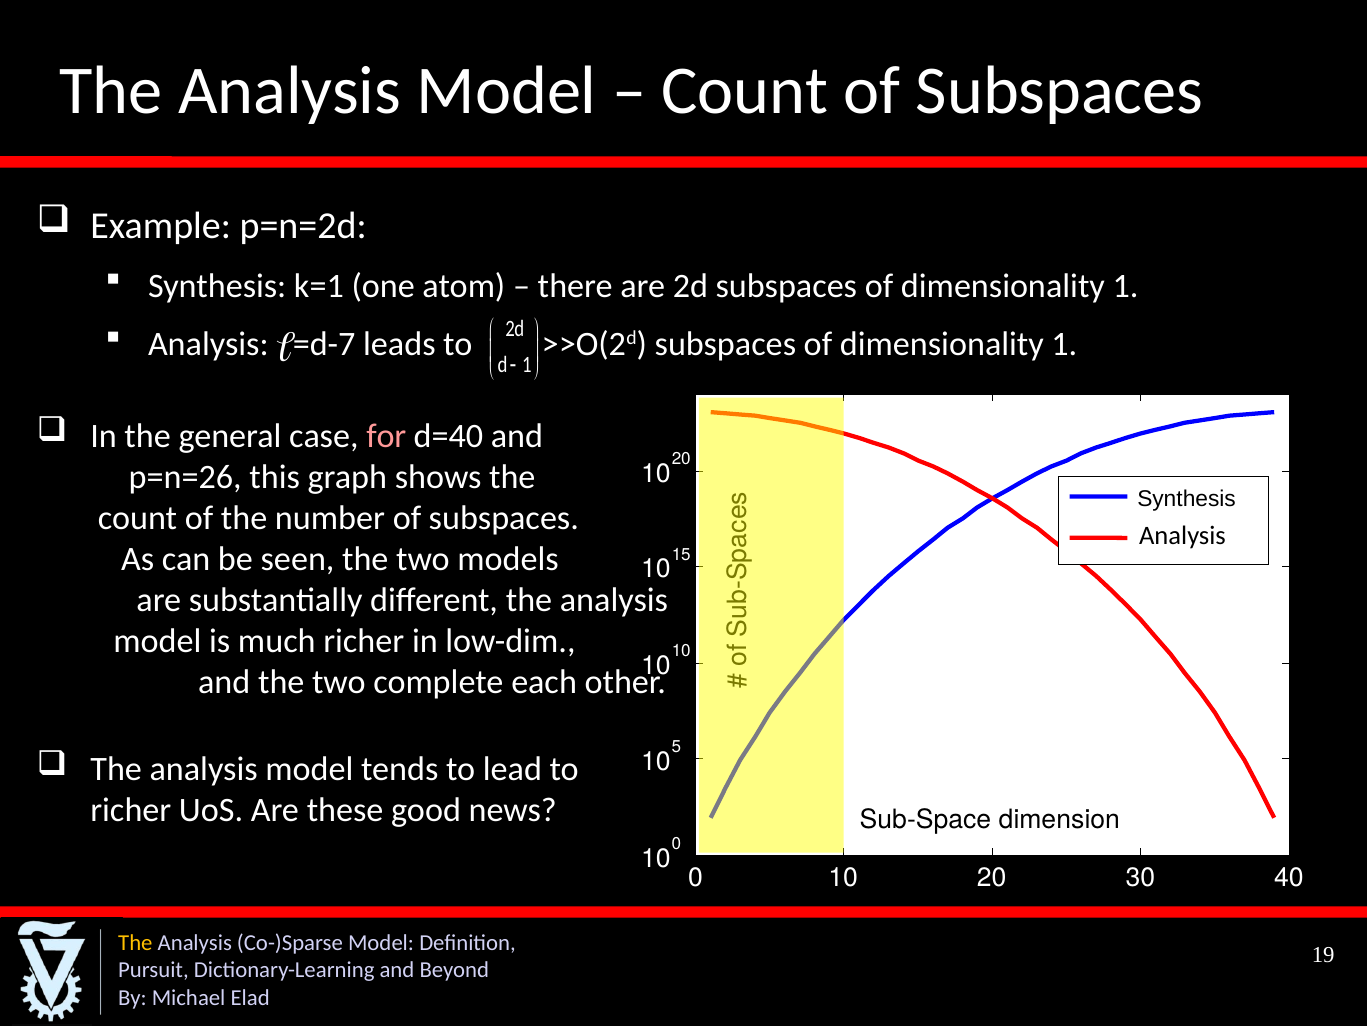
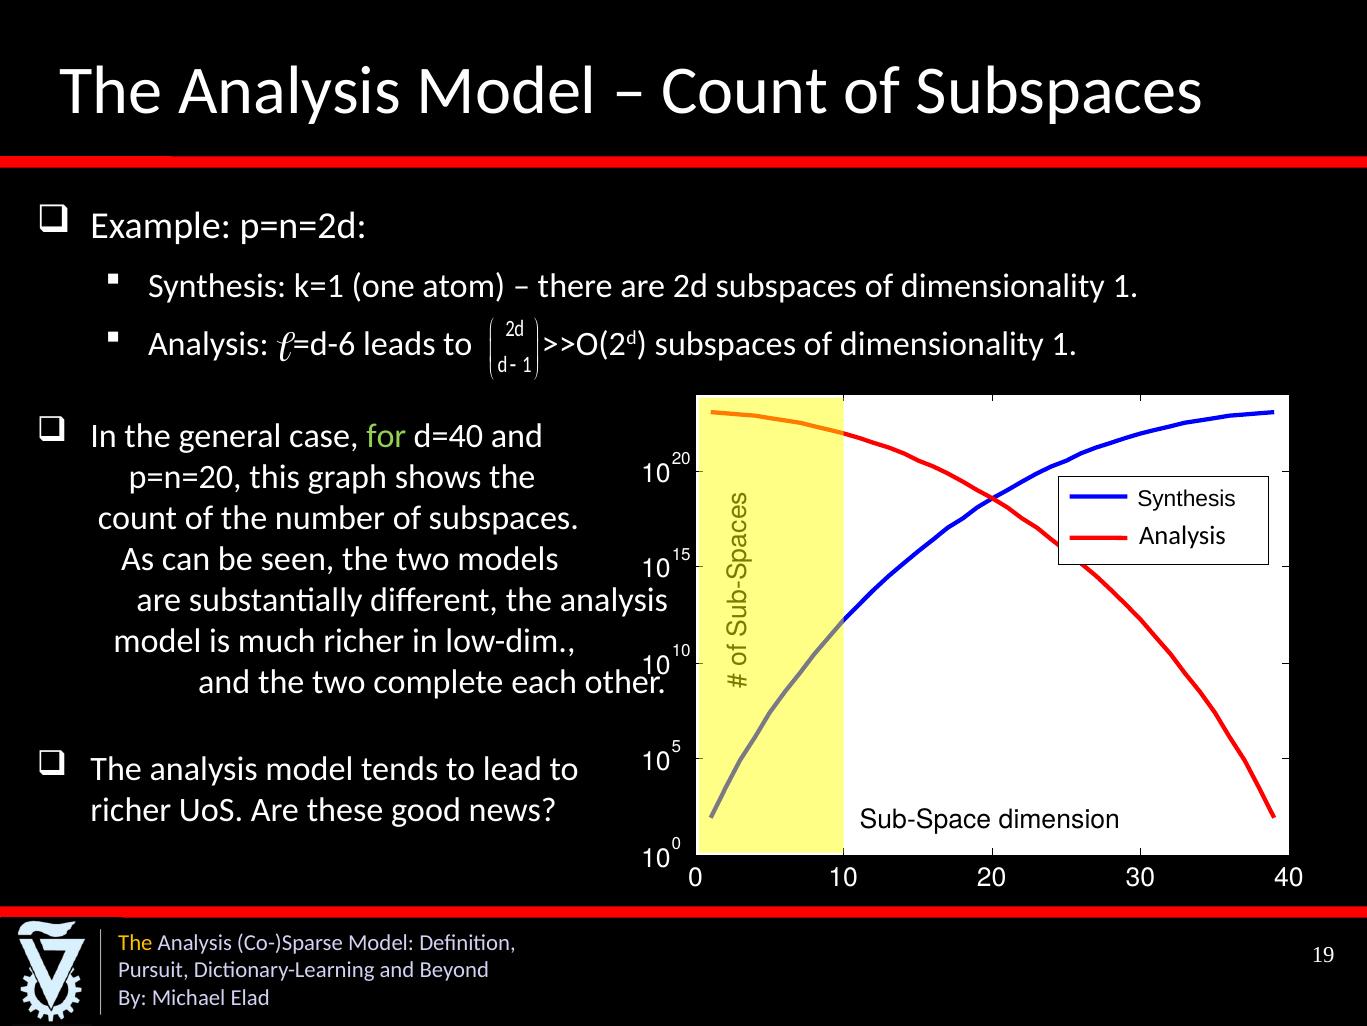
=d-7: =d-7 -> =d-6 (324, 344)
for colour: pink -> light green (386, 436)
p=n=26: p=n=26 -> p=n=20 (185, 477)
